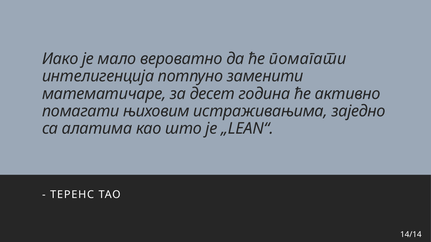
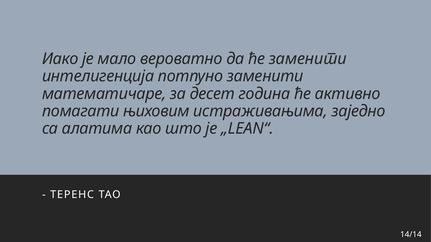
ће помагати: помагати -> заменити (308, 59)
